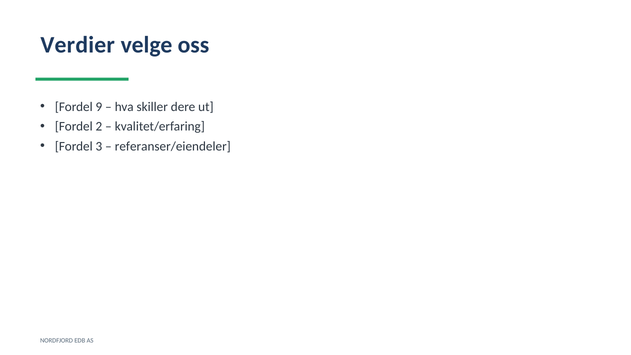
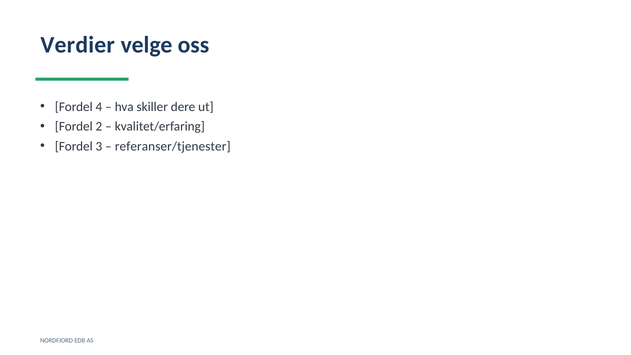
9: 9 -> 4 (99, 107)
referanser/eiendeler: referanser/eiendeler -> referanser/tjenester (173, 146)
